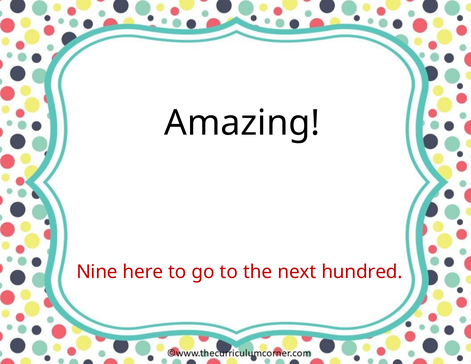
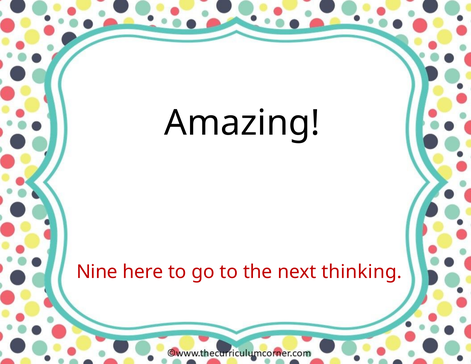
hundred: hundred -> thinking (362, 272)
